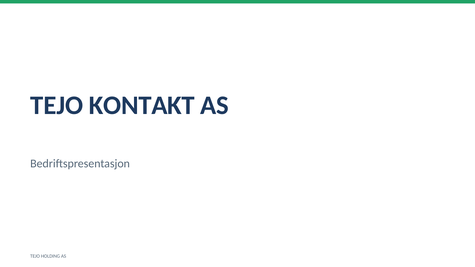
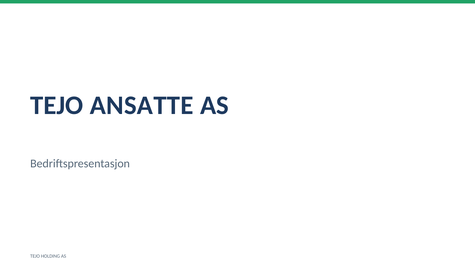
KONTAKT: KONTAKT -> ANSATTE (142, 105)
